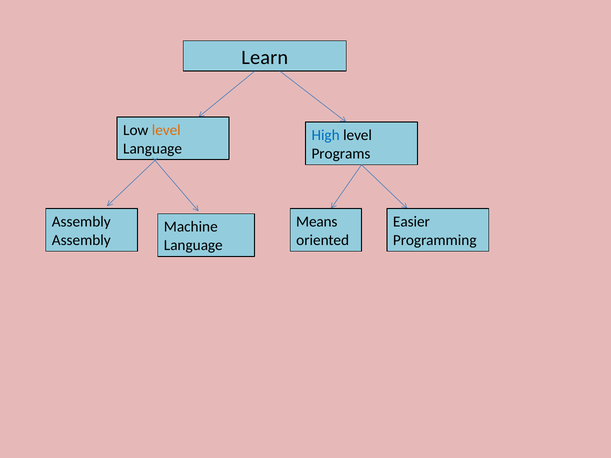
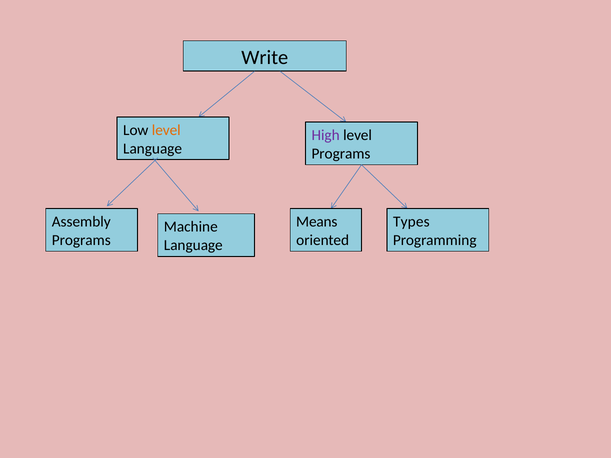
Learn: Learn -> Write (265, 57)
High colour: blue -> purple (326, 135)
Easier: Easier -> Types (411, 222)
Assembly: Assembly -> Programs (81, 240)
